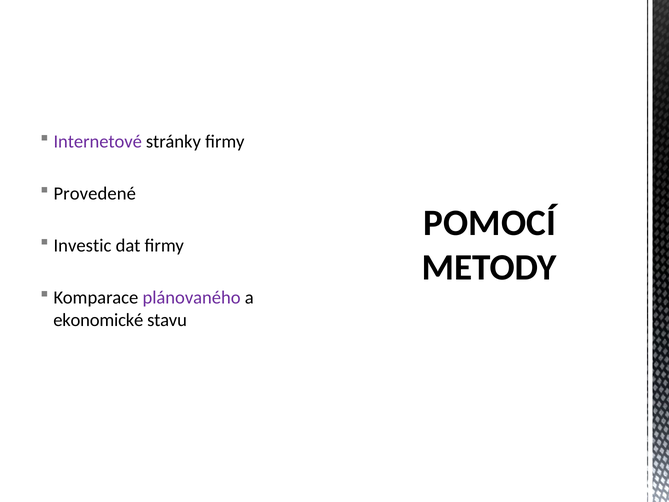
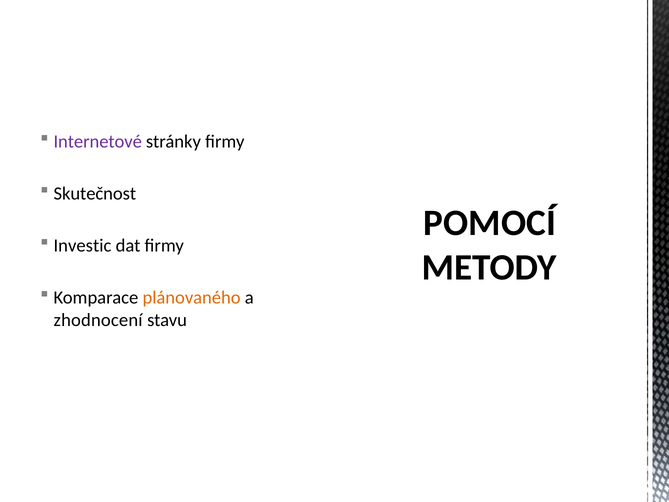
Provedené: Provedené -> Skutečnost (95, 194)
plánovaného colour: purple -> orange (192, 298)
ekonomické: ekonomické -> zhodnocení (98, 320)
